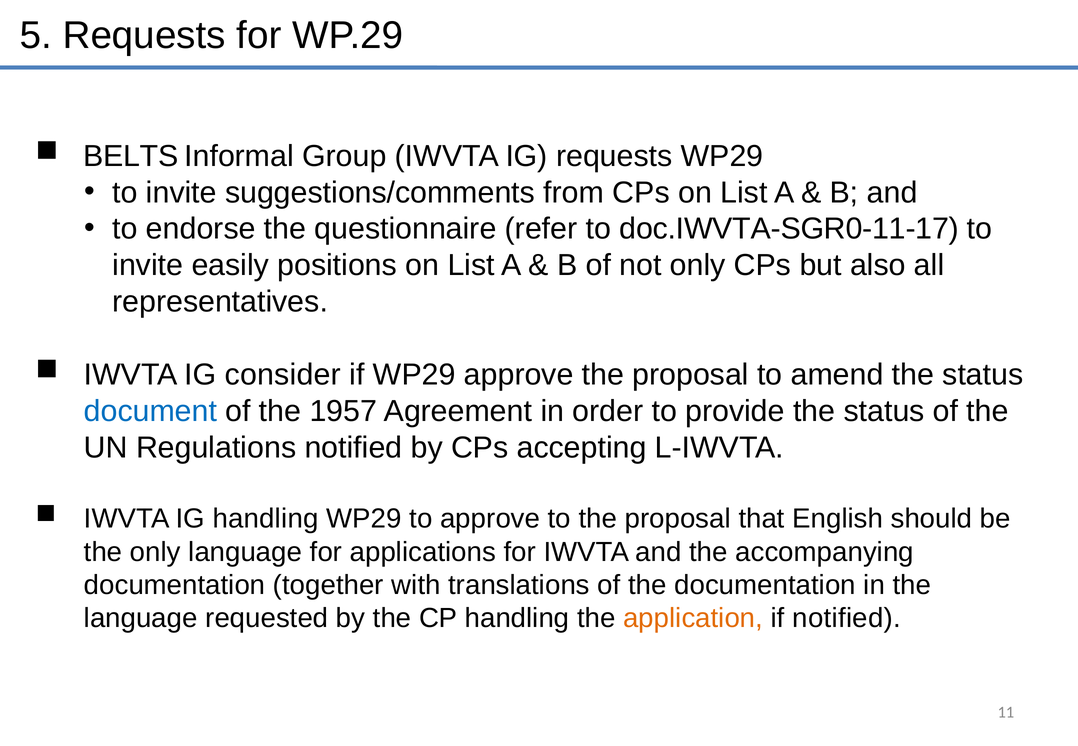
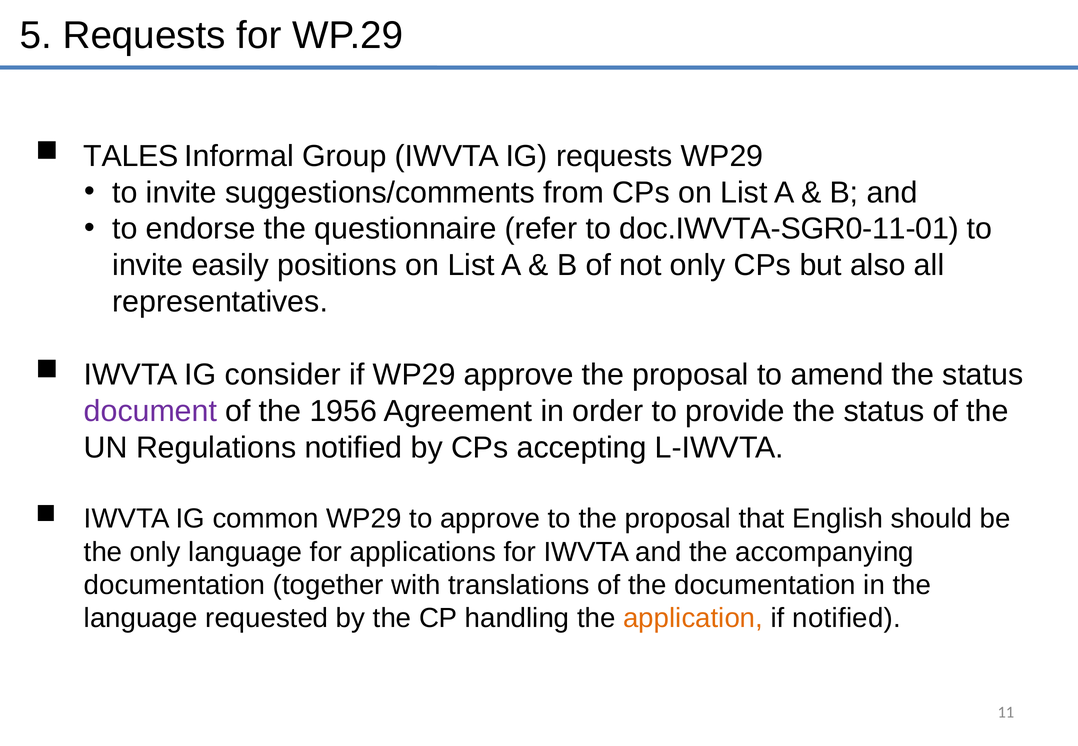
BELTS: BELTS -> TALES (131, 156)
doc.IWVTA-SGR0-11-17: doc.IWVTA-SGR0-11-17 -> doc.IWVTA-SGR0-11-01 (789, 229)
document colour: blue -> purple (150, 411)
1957: 1957 -> 1956 (343, 411)
IG handling: handling -> common (266, 519)
